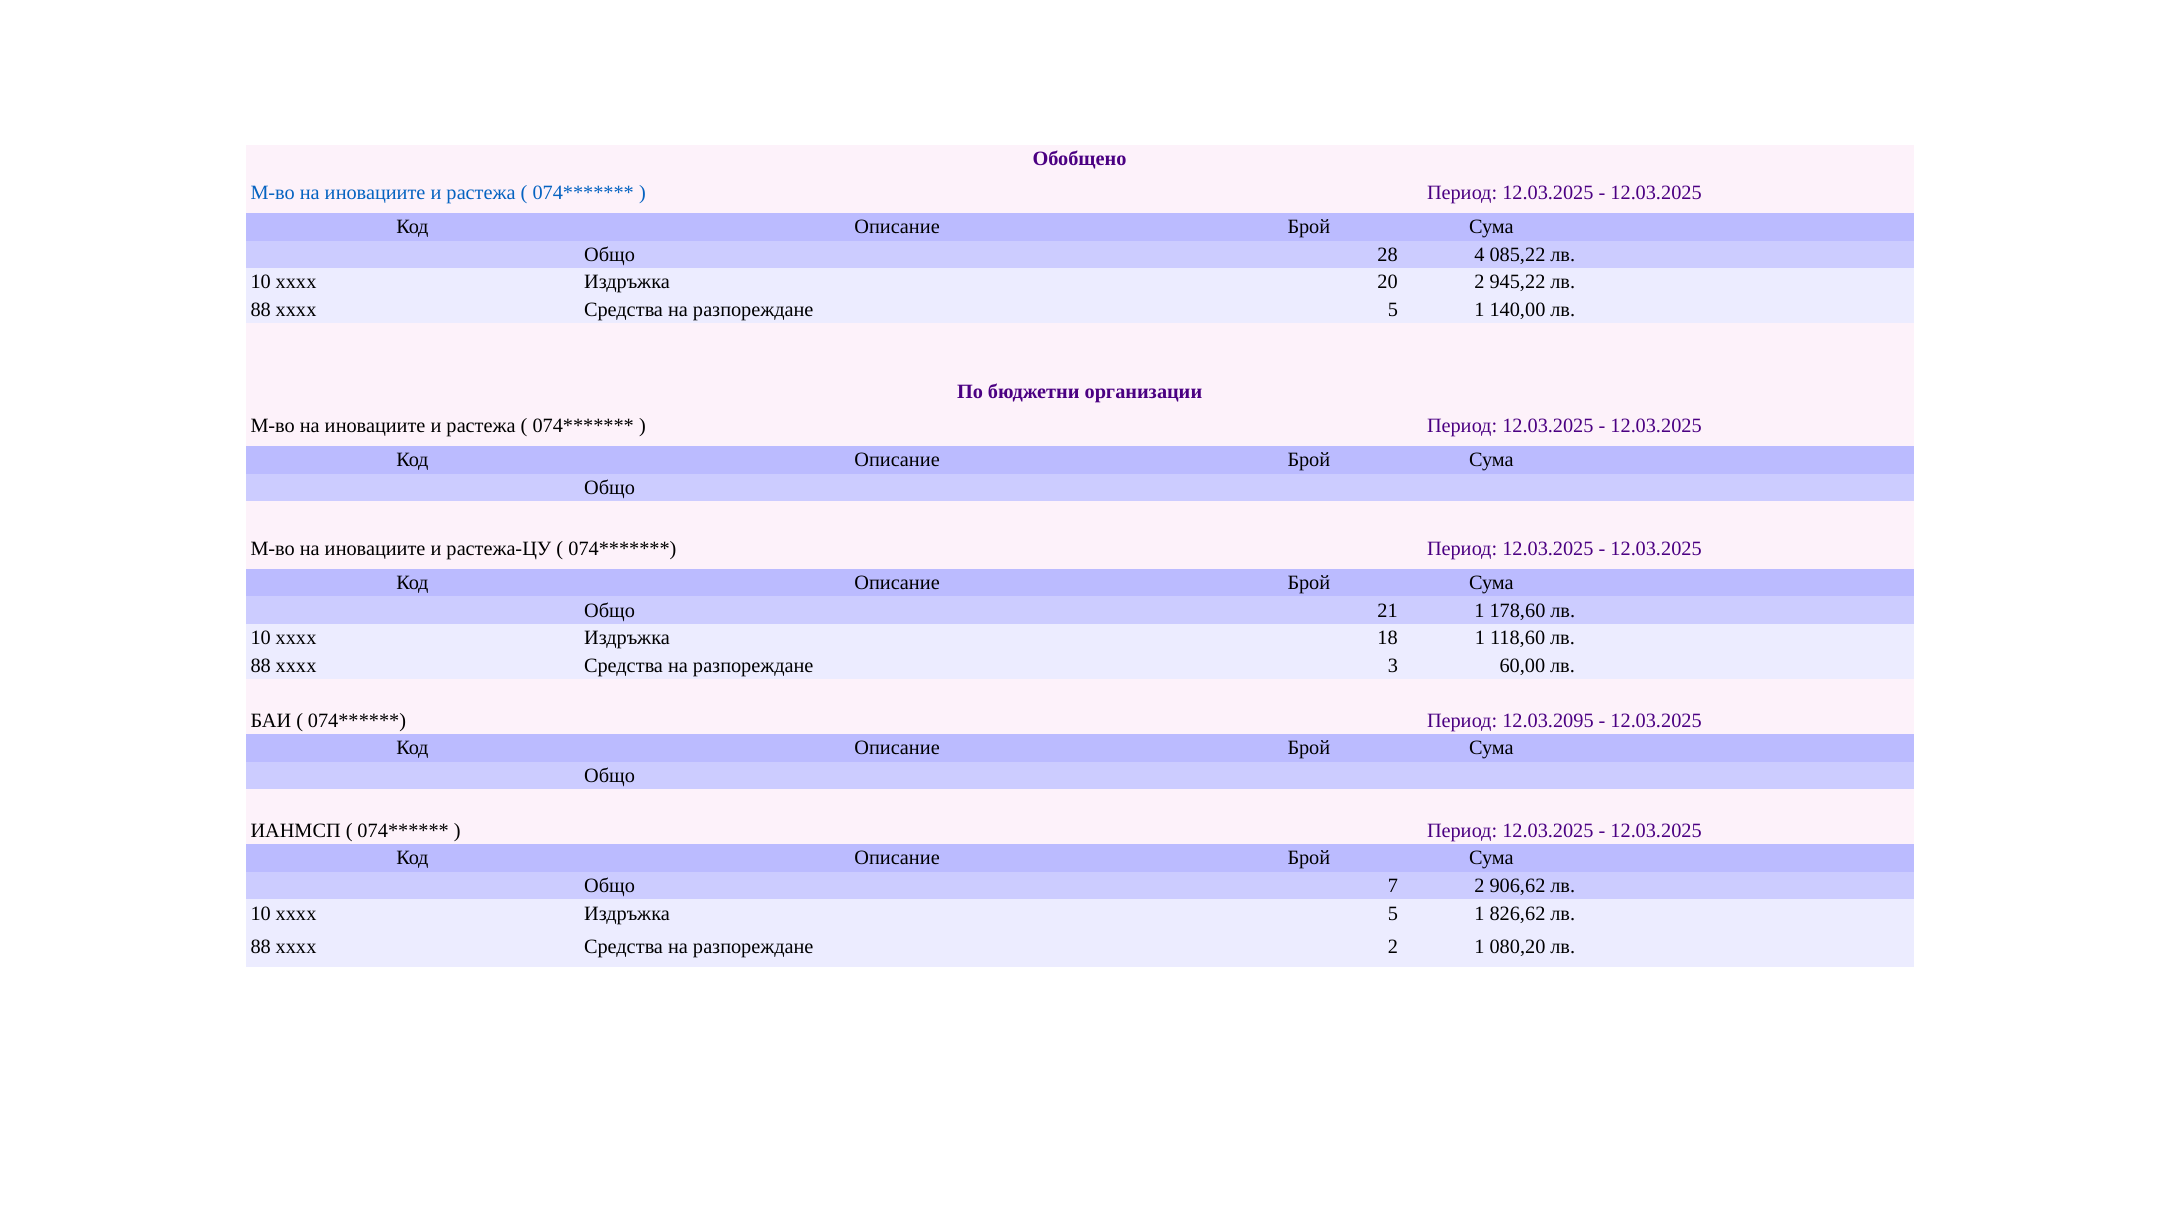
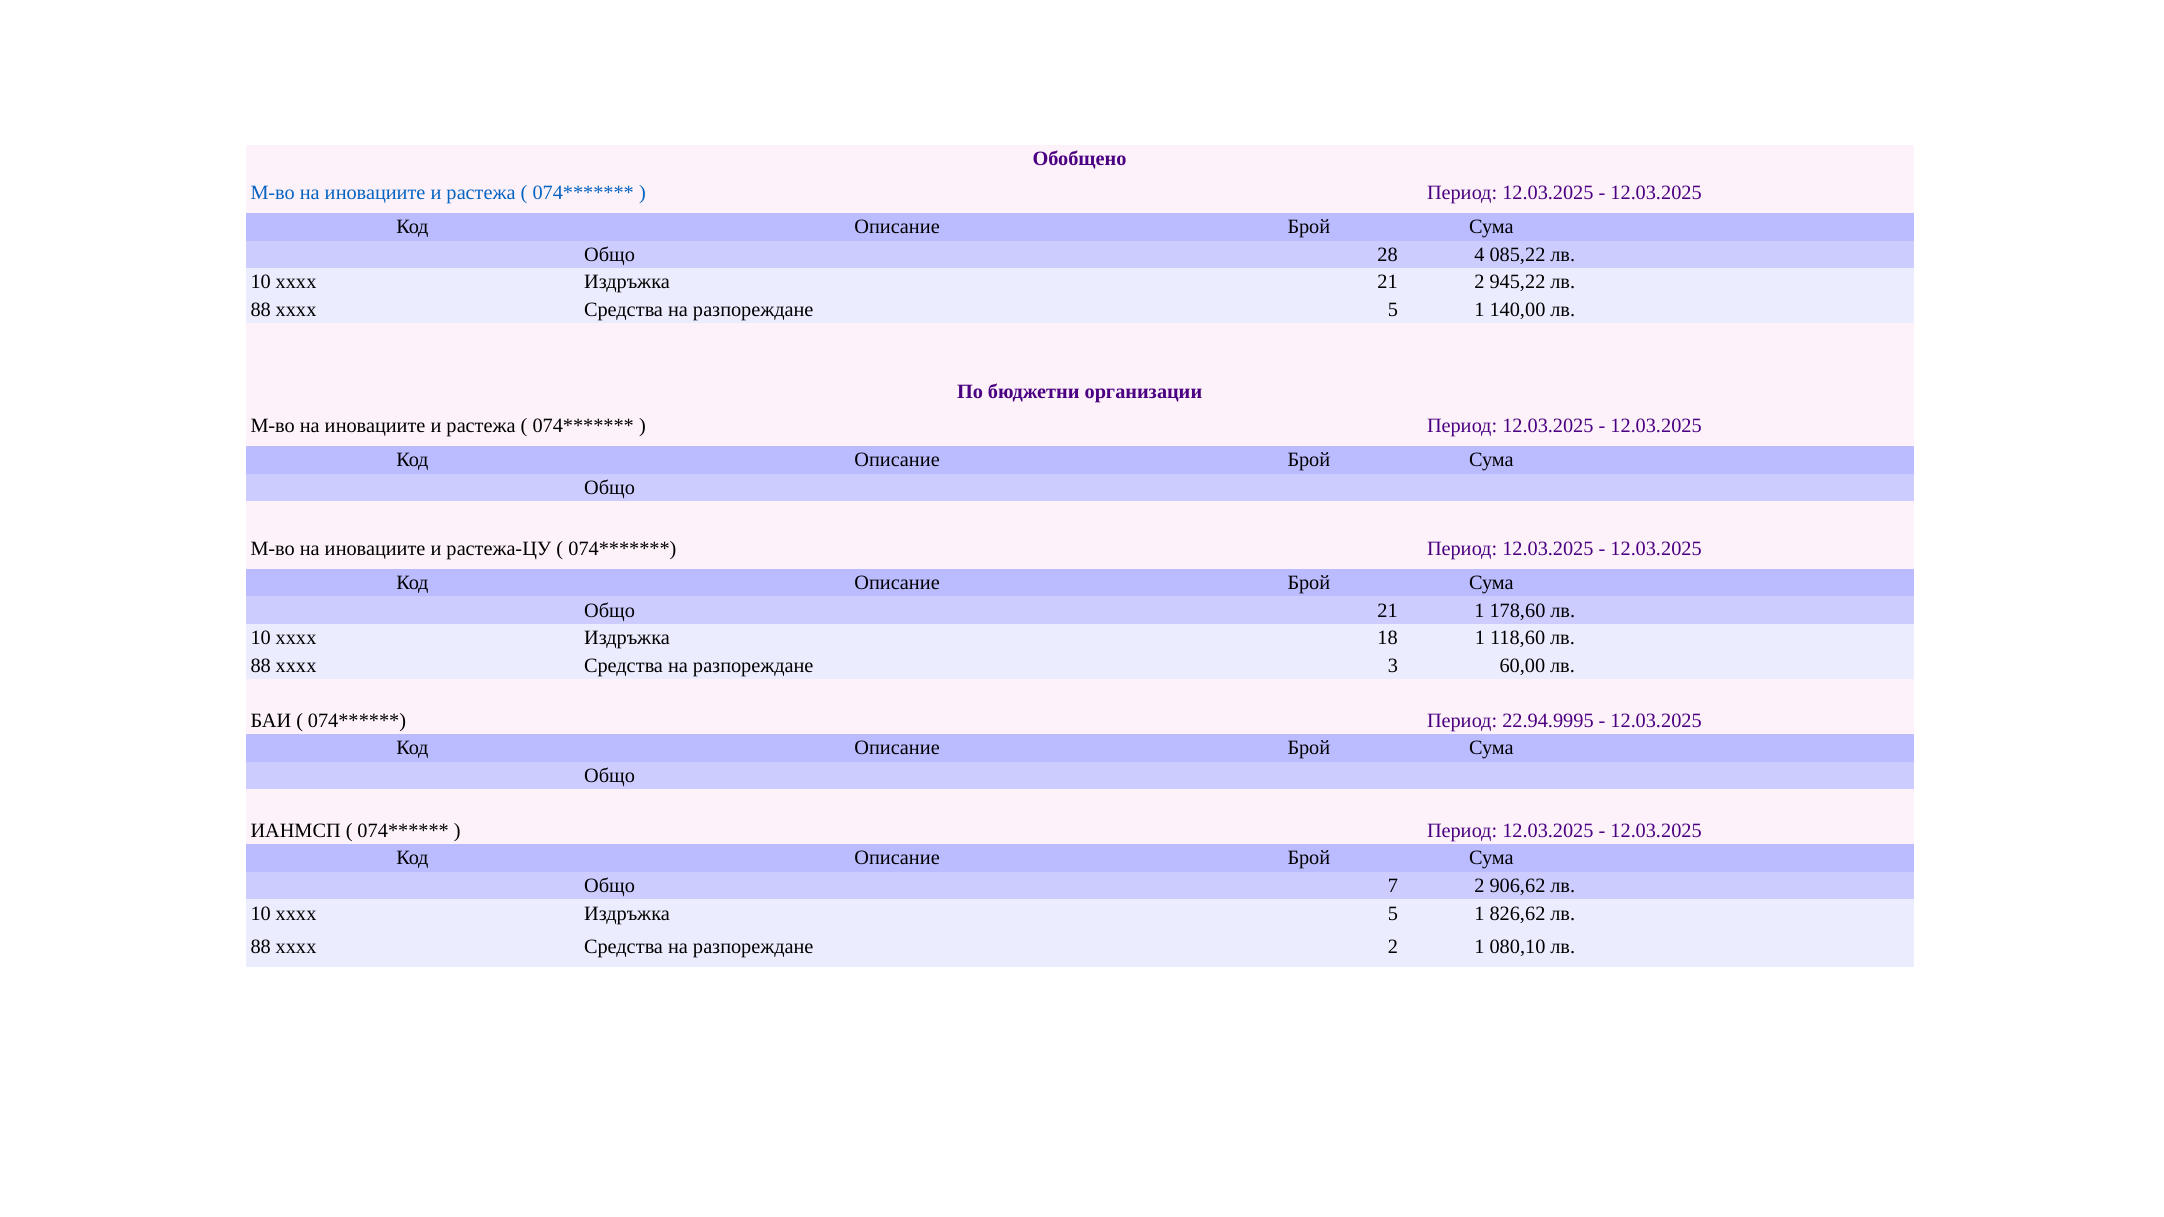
Издръжка 20: 20 -> 21 (1388, 282)
12.03.2095: 12.03.2095 -> 22.94.9995 (1548, 721)
080,20: 080,20 -> 080,10 (1518, 947)
